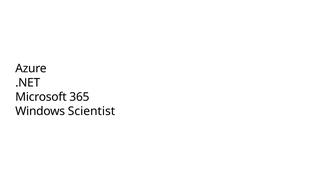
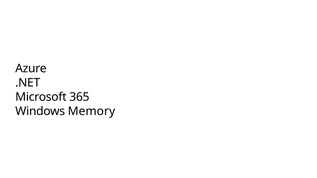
Scientist: Scientist -> Memory (91, 111)
